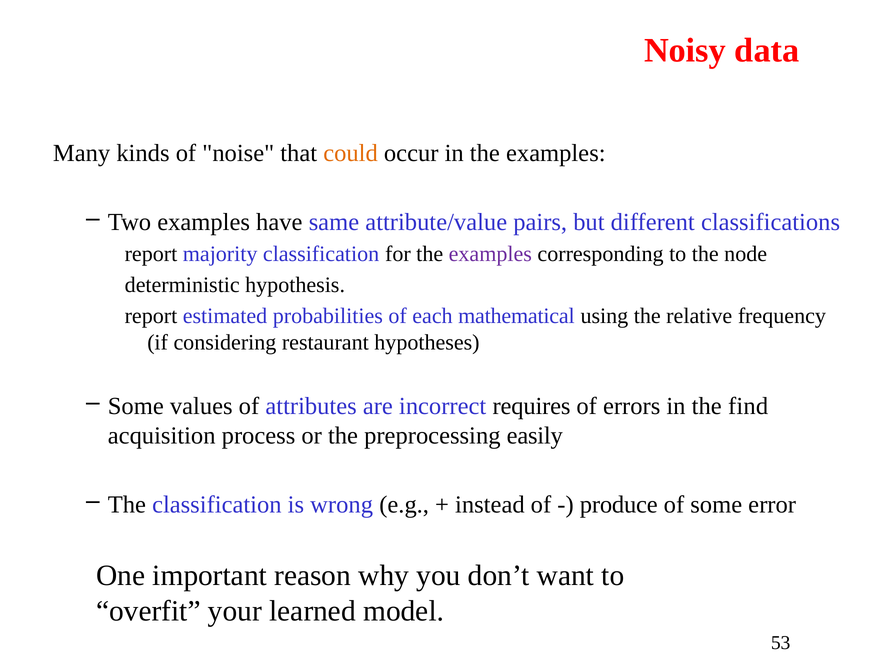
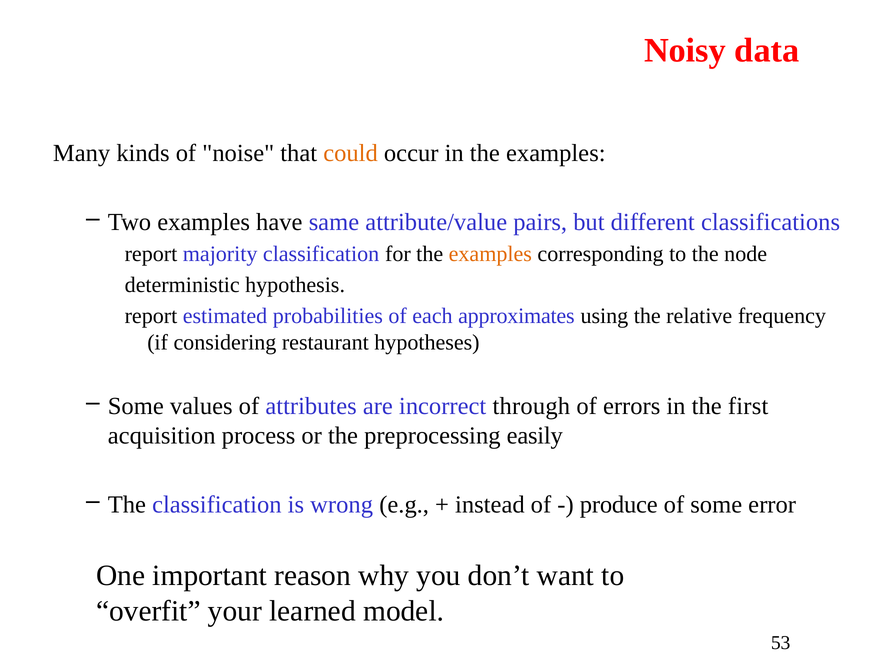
examples colour: purple -> orange (490, 254)
mathematical: mathematical -> approximates (516, 316)
requires: requires -> through (531, 406)
find: find -> first (748, 406)
